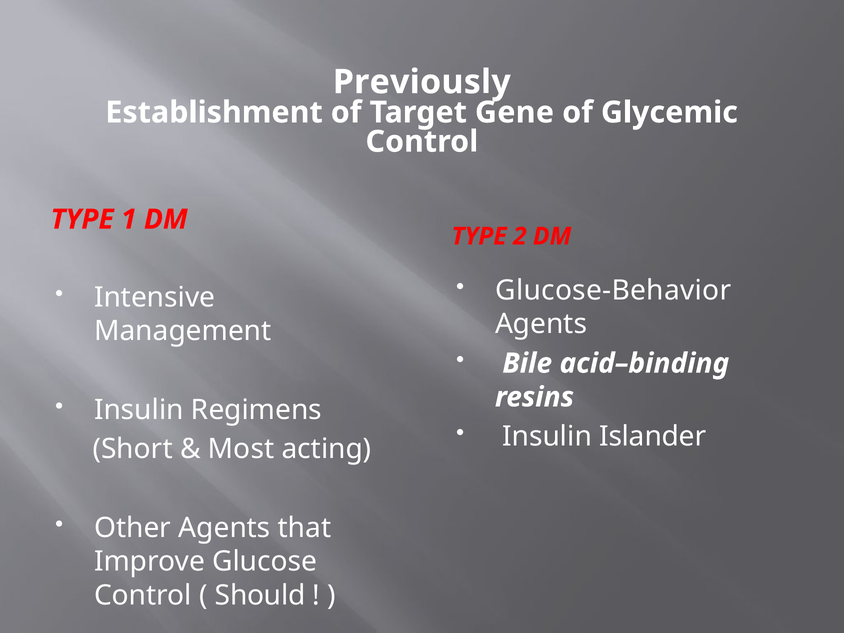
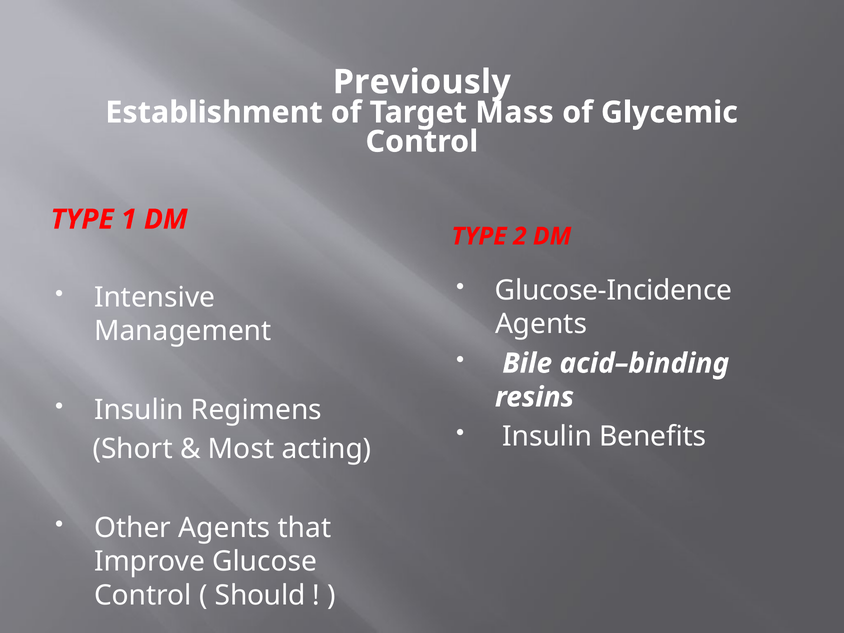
Gene: Gene -> Mass (514, 112)
Glucose-Behavior: Glucose-Behavior -> Glucose-Incidence (613, 290)
Islander: Islander -> Benefits (653, 437)
